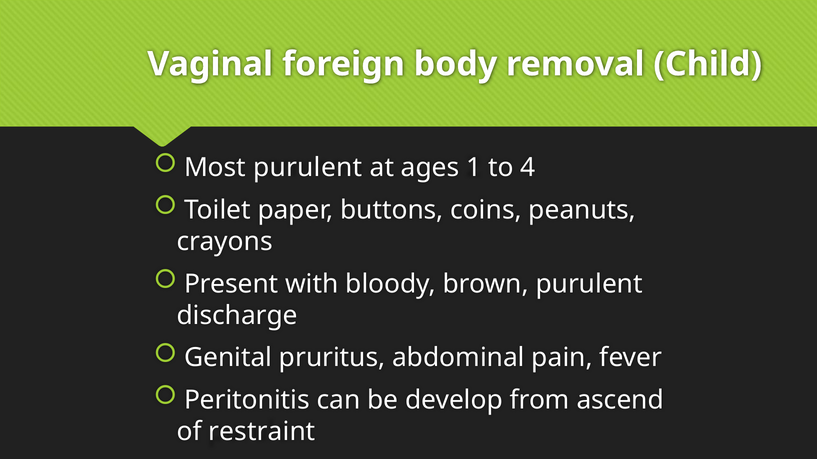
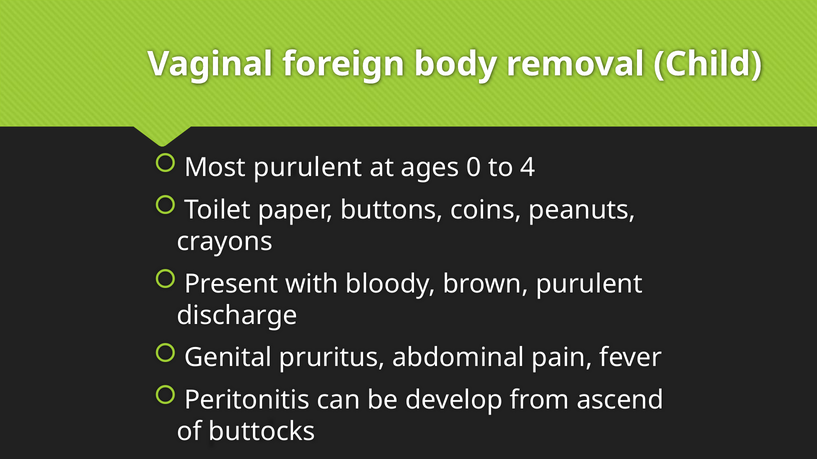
1: 1 -> 0 (474, 168)
restraint: restraint -> buttocks (262, 432)
